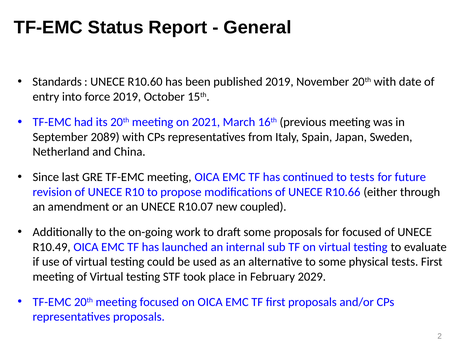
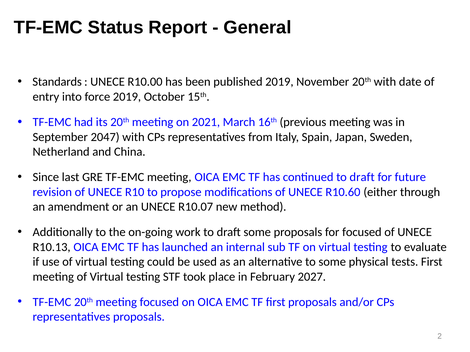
R10.60: R10.60 -> R10.00 (145, 82)
2089: 2089 -> 2047 (105, 137)
continued to tests: tests -> draft (362, 177)
R10.66: R10.66 -> R10.60 (343, 192)
coupled: coupled -> method (263, 207)
R10.49: R10.49 -> R10.13 (52, 247)
2029: 2029 -> 2027 (312, 277)
